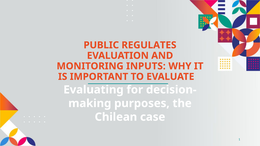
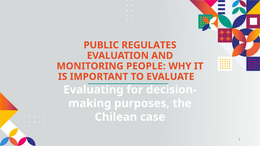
INPUTS: INPUTS -> PEOPLE (146, 66)
